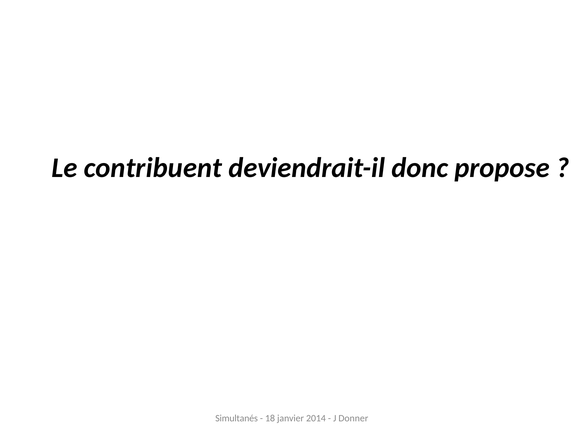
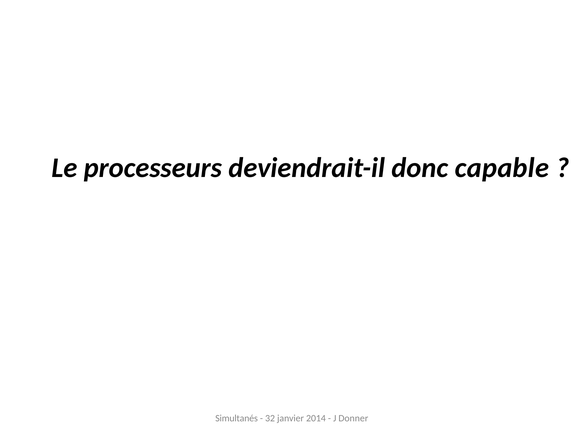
contribuent: contribuent -> processeurs (153, 168)
propose: propose -> capable (502, 168)
18: 18 -> 32 (270, 418)
